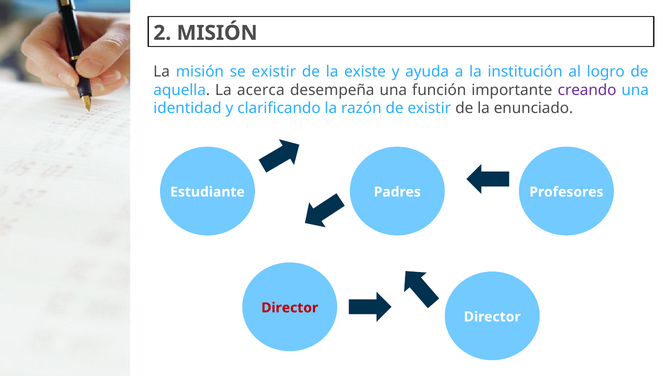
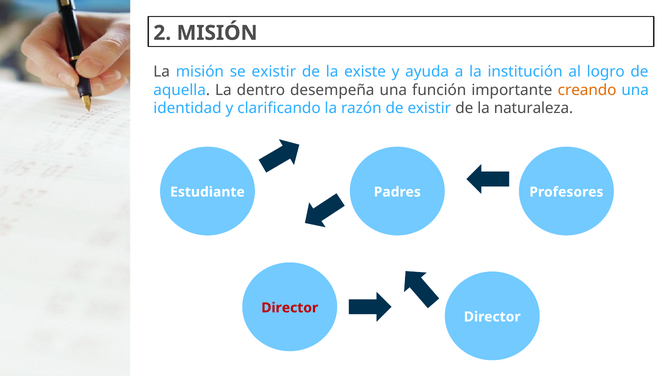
acerca: acerca -> dentro (261, 90)
creando colour: purple -> orange (587, 90)
enunciado: enunciado -> naturaleza (533, 109)
